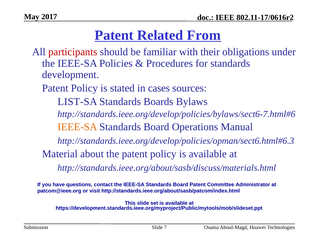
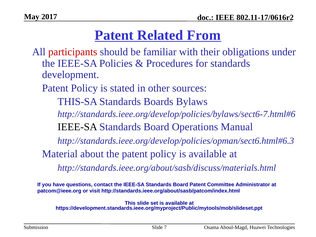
cases: cases -> other (159, 88)
LIST-SA: LIST-SA -> THIS-SA (77, 102)
IEEE-SA colour: orange -> black (77, 127)
